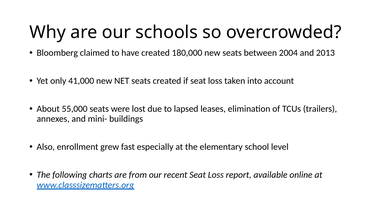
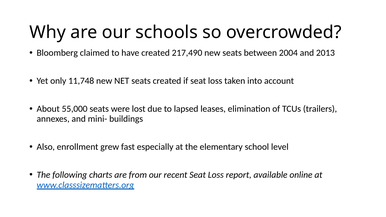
180,000: 180,000 -> 217,490 (187, 53)
41,000: 41,000 -> 11,748 (81, 81)
